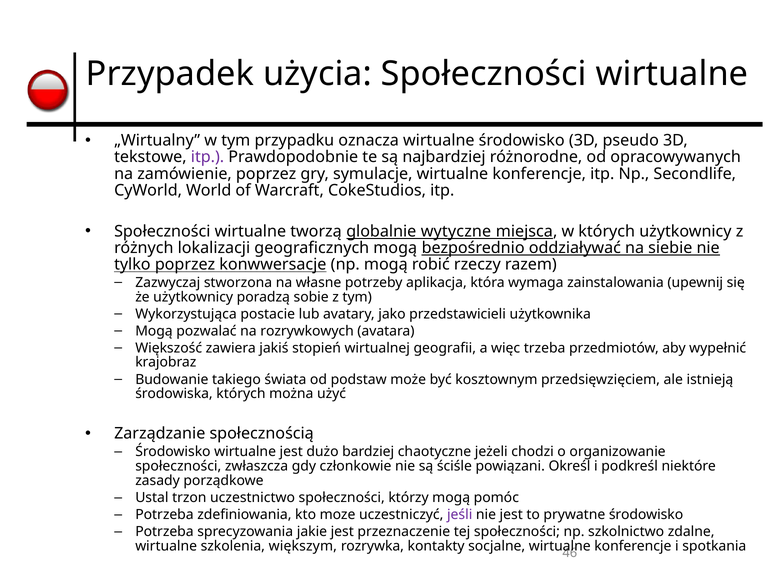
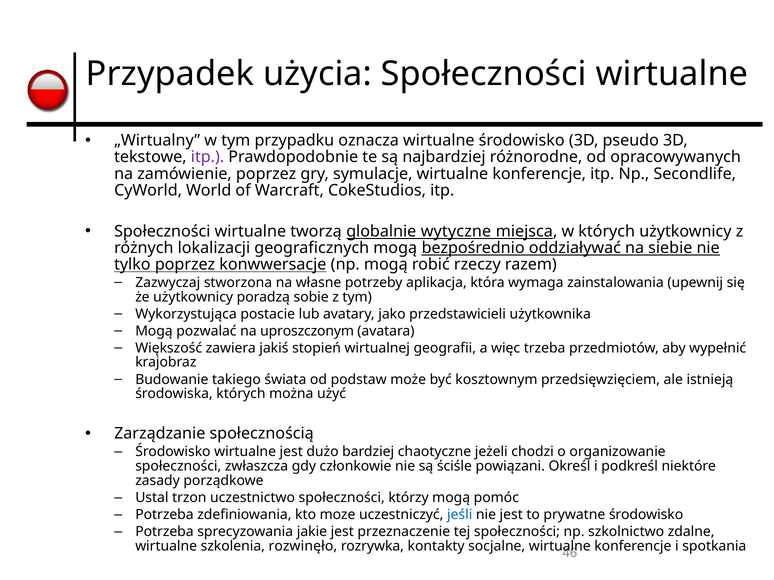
rozrywkowych: rozrywkowych -> uproszczonym (307, 331)
jeśli colour: purple -> blue (460, 515)
większym: większym -> rozwinęło (303, 547)
